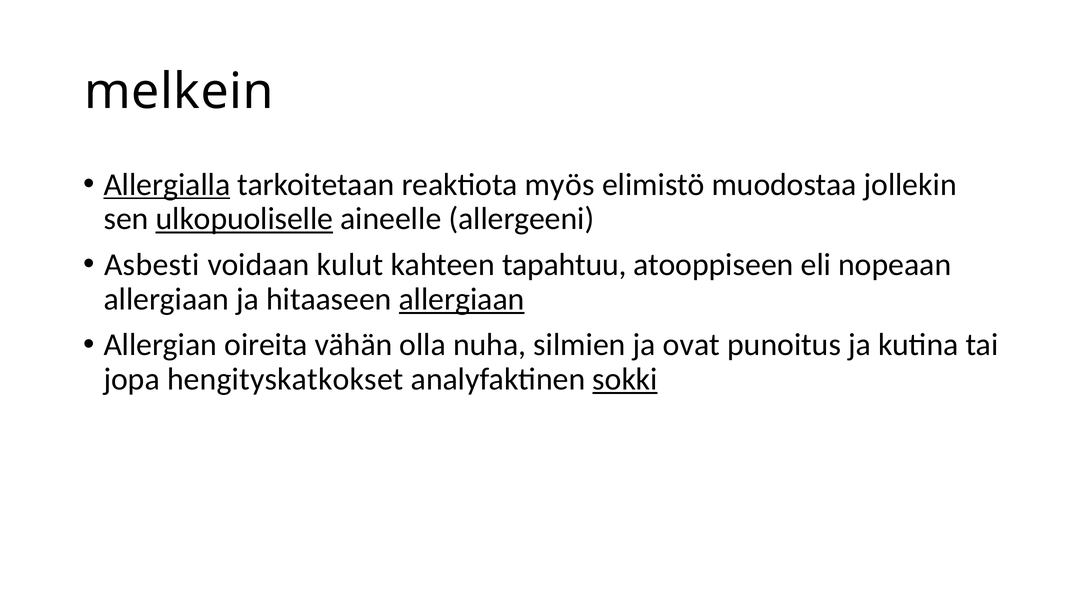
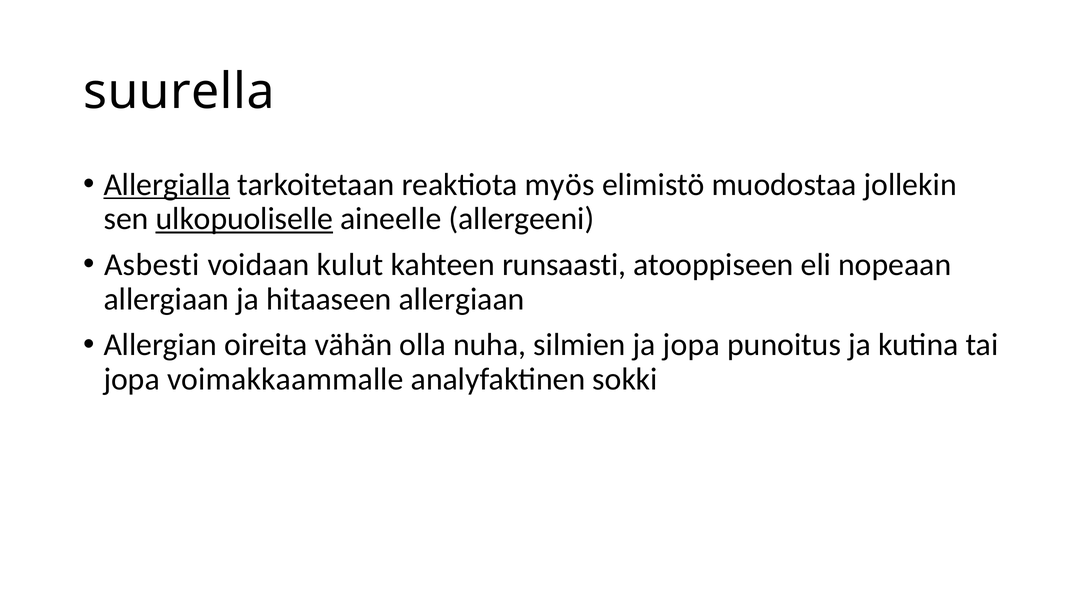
melkein: melkein -> suurella (179, 92)
tapahtuu: tapahtuu -> runsaasti (564, 265)
allergiaan underline: present -> none (462, 299)
ja ovat: ovat -> jopa (691, 345)
hengityskatkokset: hengityskatkokset -> voimakkaammalle (285, 379)
sokki underline: present -> none (625, 379)
